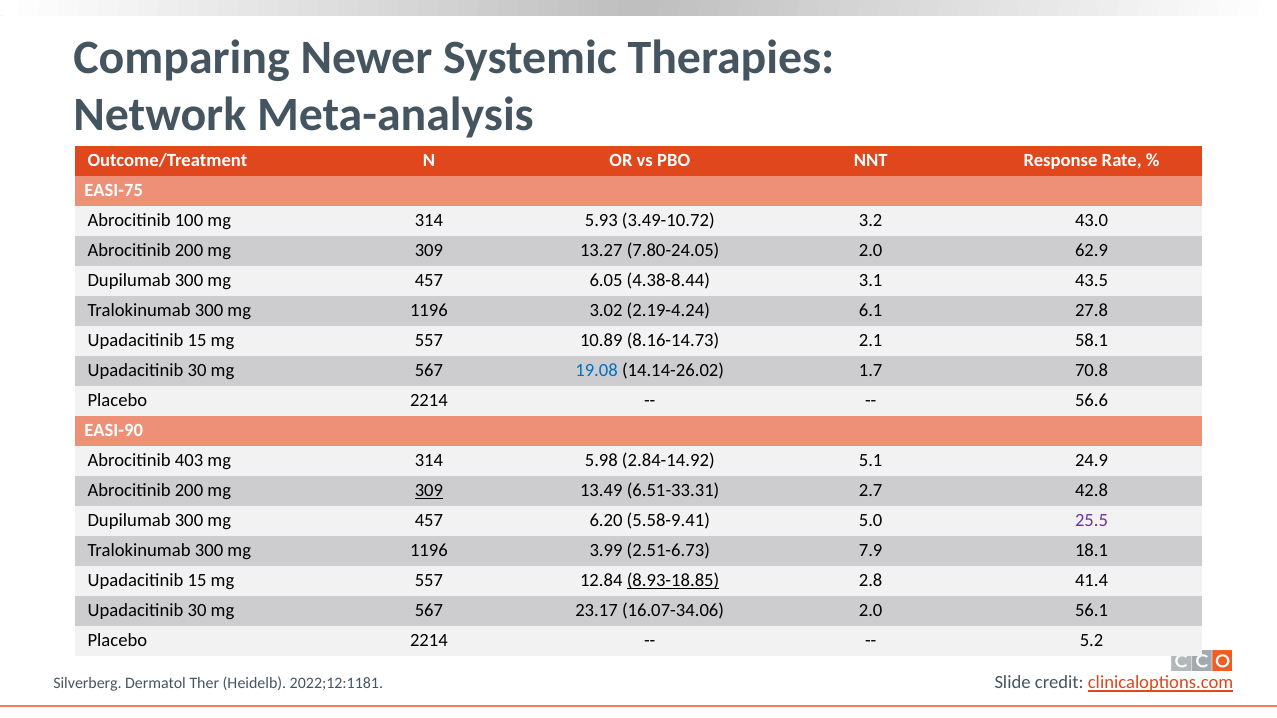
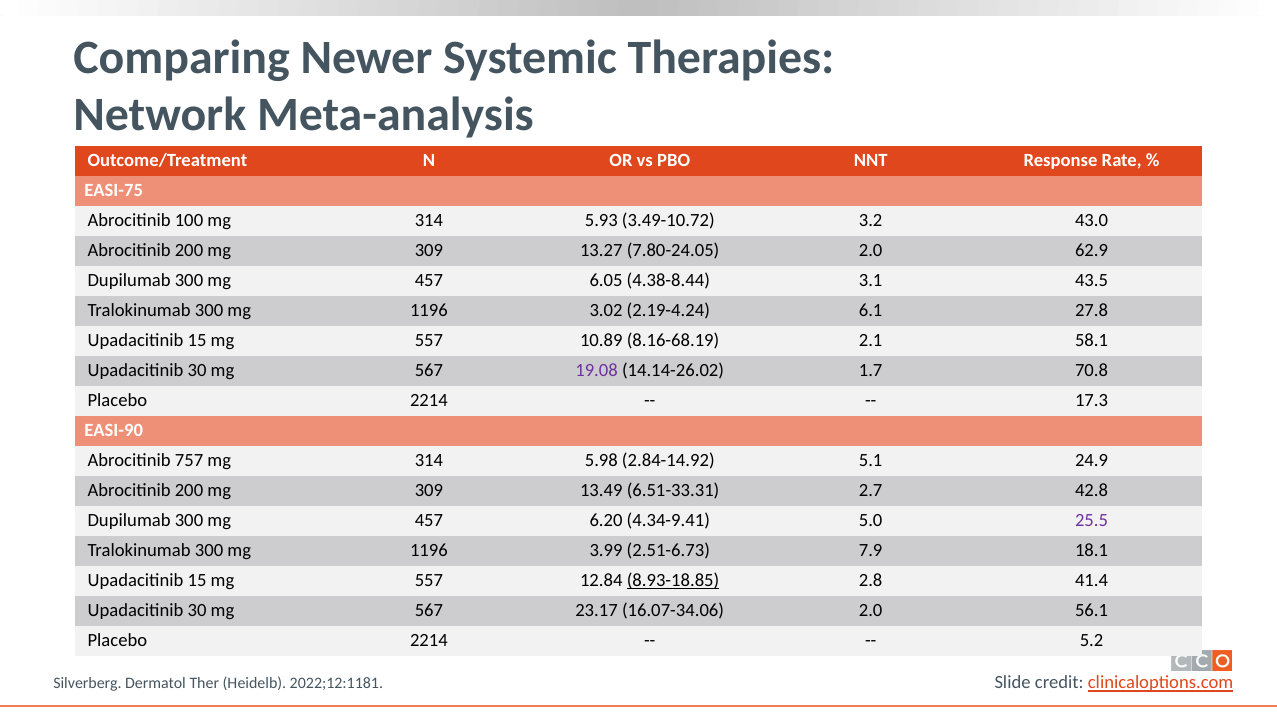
8.16-14.73: 8.16-14.73 -> 8.16-68.19 (673, 341)
19.08 colour: blue -> purple (597, 371)
56.6: 56.6 -> 17.3 (1092, 401)
403: 403 -> 757 (189, 461)
309 underline: present -> none (429, 491)
5.58-9.41: 5.58-9.41 -> 4.34-9.41 (668, 521)
